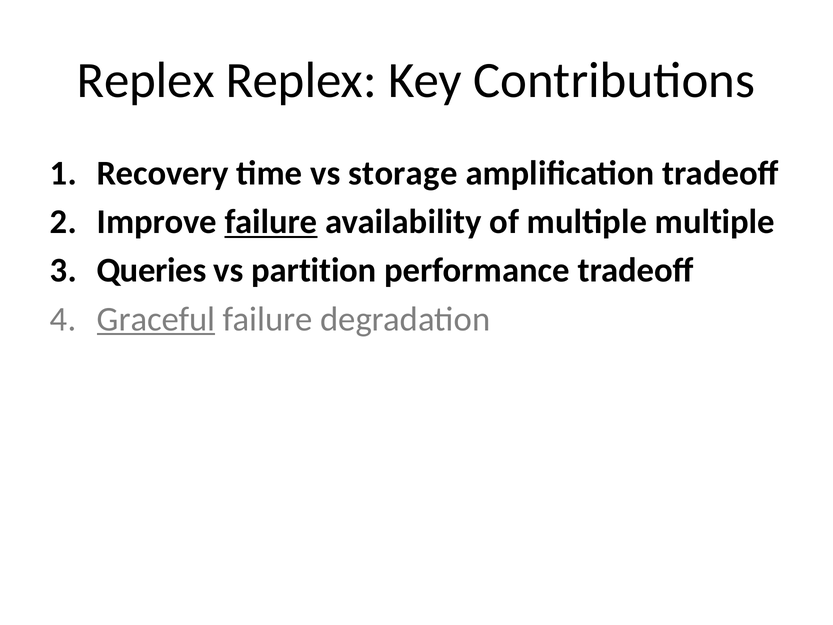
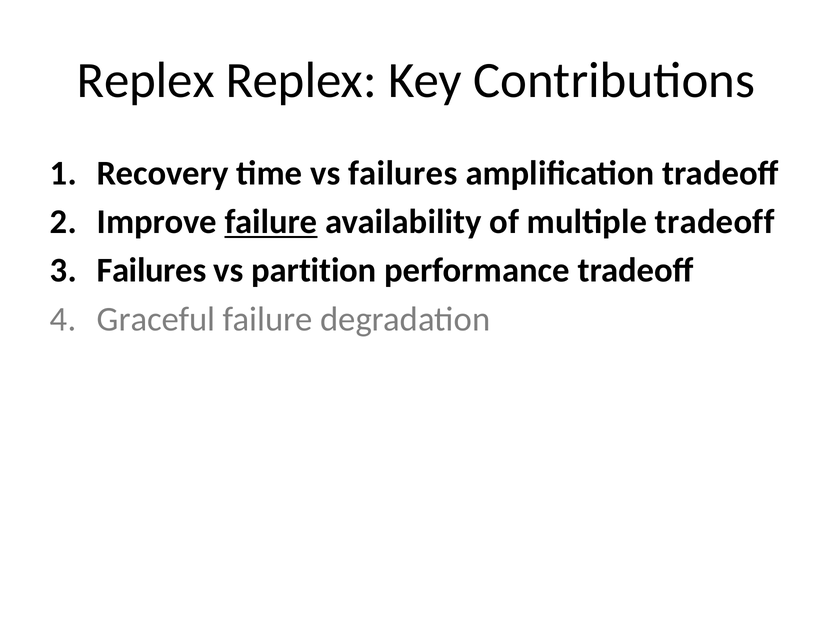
vs storage: storage -> failures (403, 173)
multiple multiple: multiple -> tradeoff (715, 222)
Queries: Queries -> Failures (151, 270)
Graceful underline: present -> none (156, 319)
